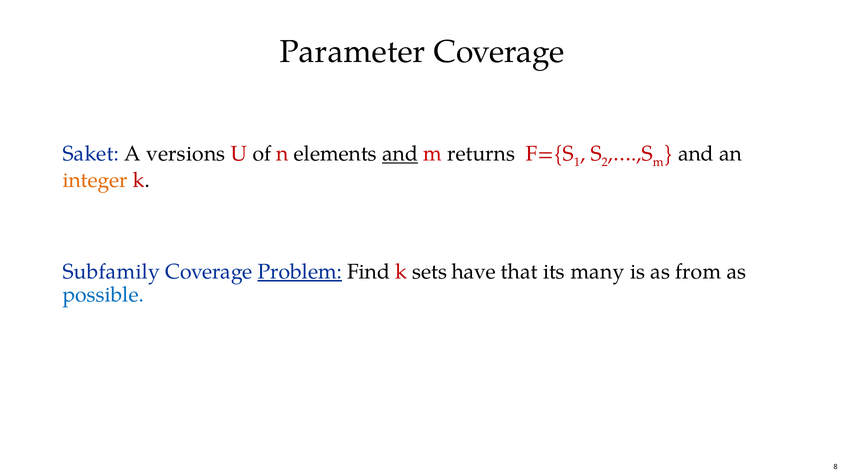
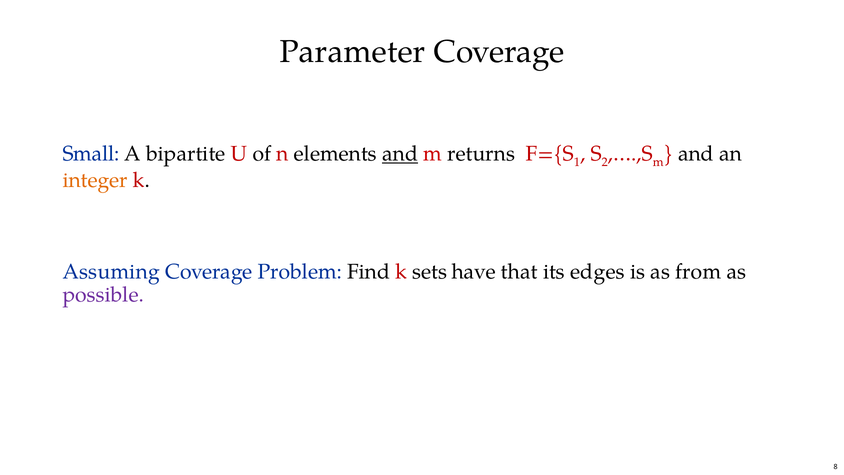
Saket: Saket -> Small (91, 154)
versions: versions -> bipartite (186, 154)
Subfamily: Subfamily -> Assuming (111, 272)
Problem underline: present -> none (300, 272)
many: many -> edges (597, 272)
possible colour: blue -> purple (103, 295)
